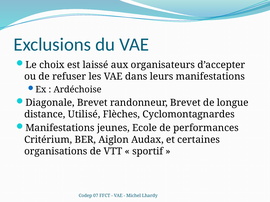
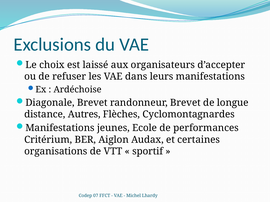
Utilisé: Utilisé -> Autres (84, 115)
